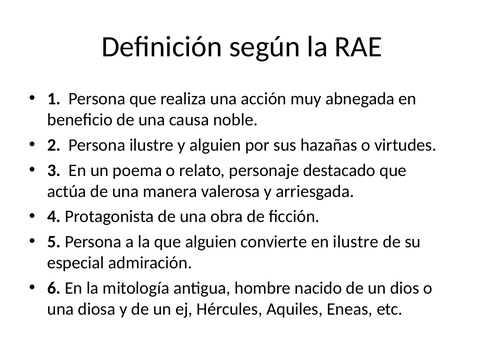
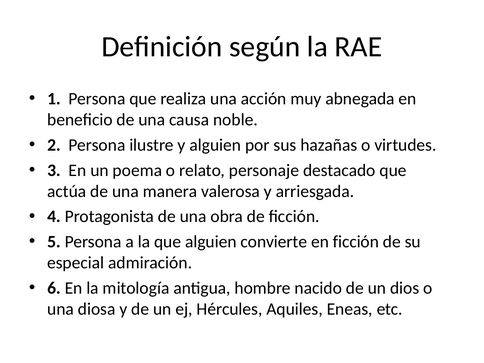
en ilustre: ilustre -> ficción (356, 242)
